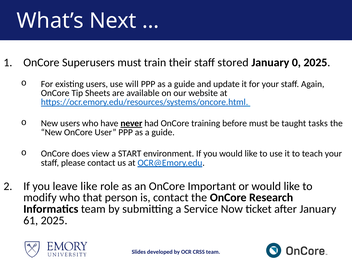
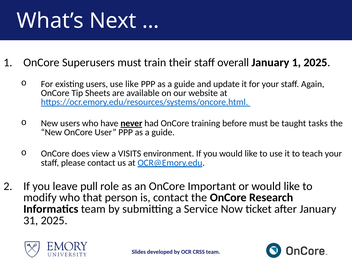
stored: stored -> overall (233, 62)
January 0: 0 -> 1 (296, 62)
use will: will -> like (132, 84)
START: START -> VISITS (130, 154)
leave like: like -> pull (89, 186)
61: 61 -> 31 (31, 220)
